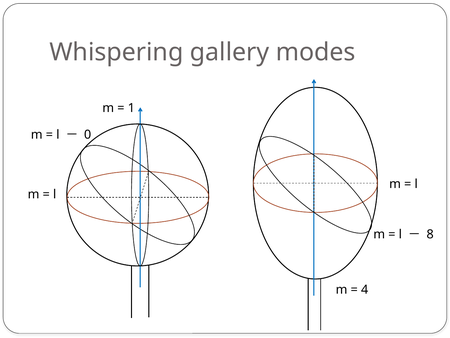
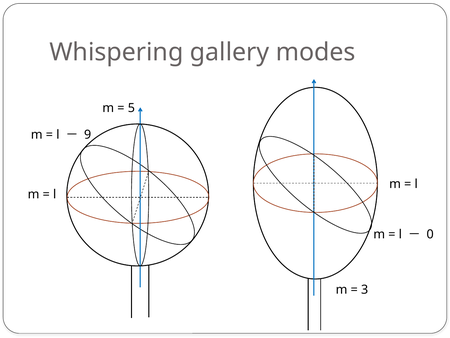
1: 1 -> 5 (131, 108)
0: 0 -> 9 (88, 134)
8: 8 -> 0 (430, 234)
4: 4 -> 3 (365, 289)
